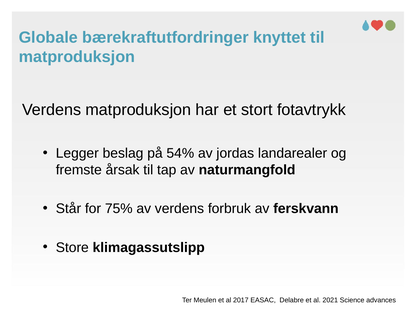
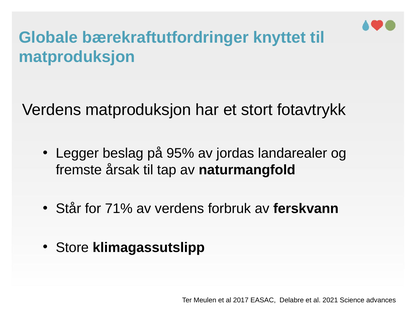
54%: 54% -> 95% (180, 153)
75%: 75% -> 71% (119, 208)
